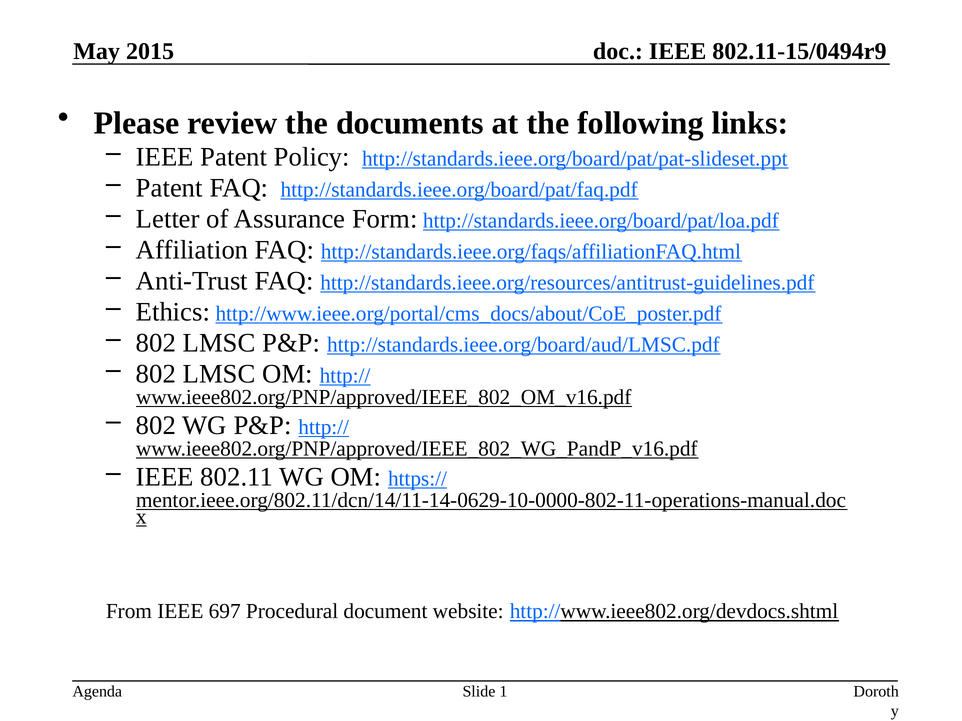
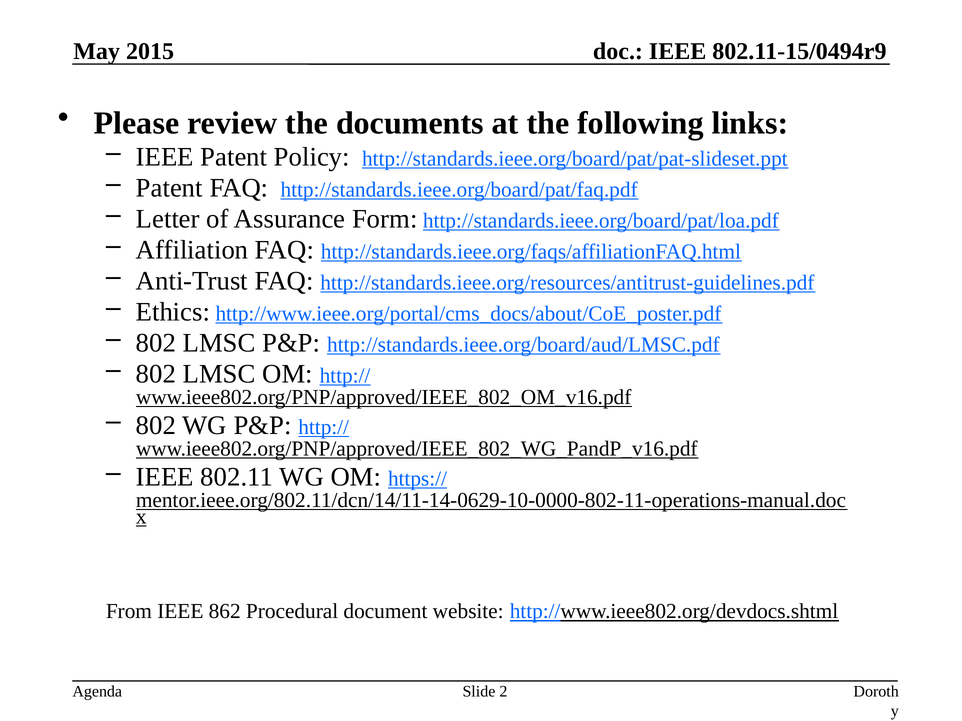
697: 697 -> 862 (225, 612)
1: 1 -> 2 (503, 692)
